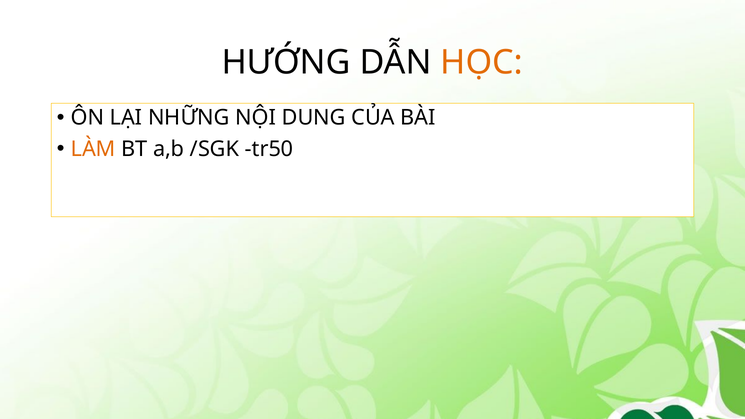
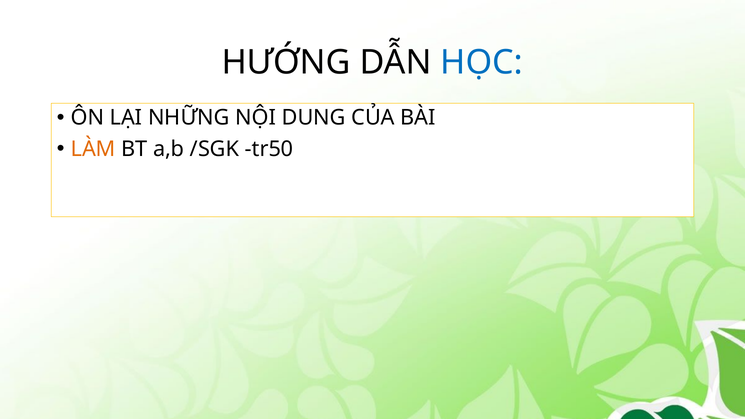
HỌC colour: orange -> blue (482, 63)
